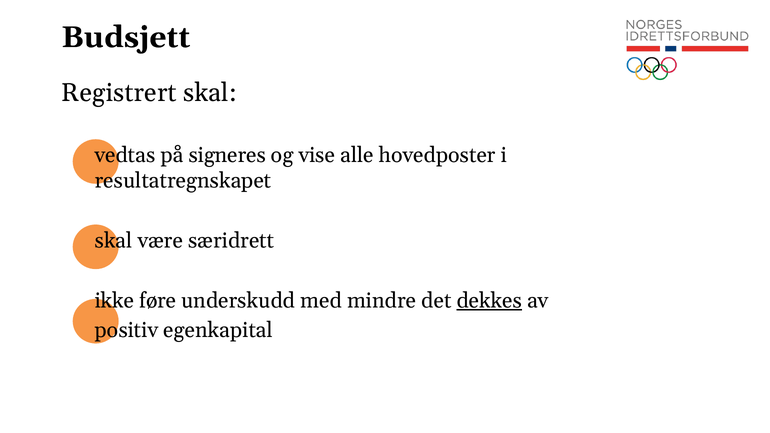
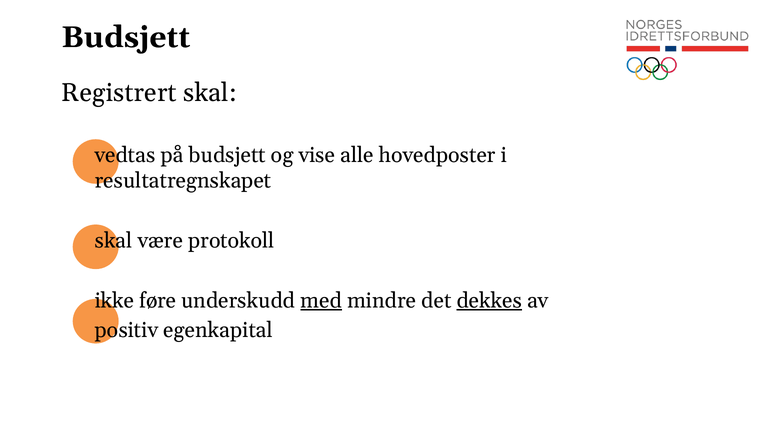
på signeres: signeres -> budsjett (227, 155)
særidrett: særidrett -> protokoll (231, 241)
med underline: none -> present (321, 301)
